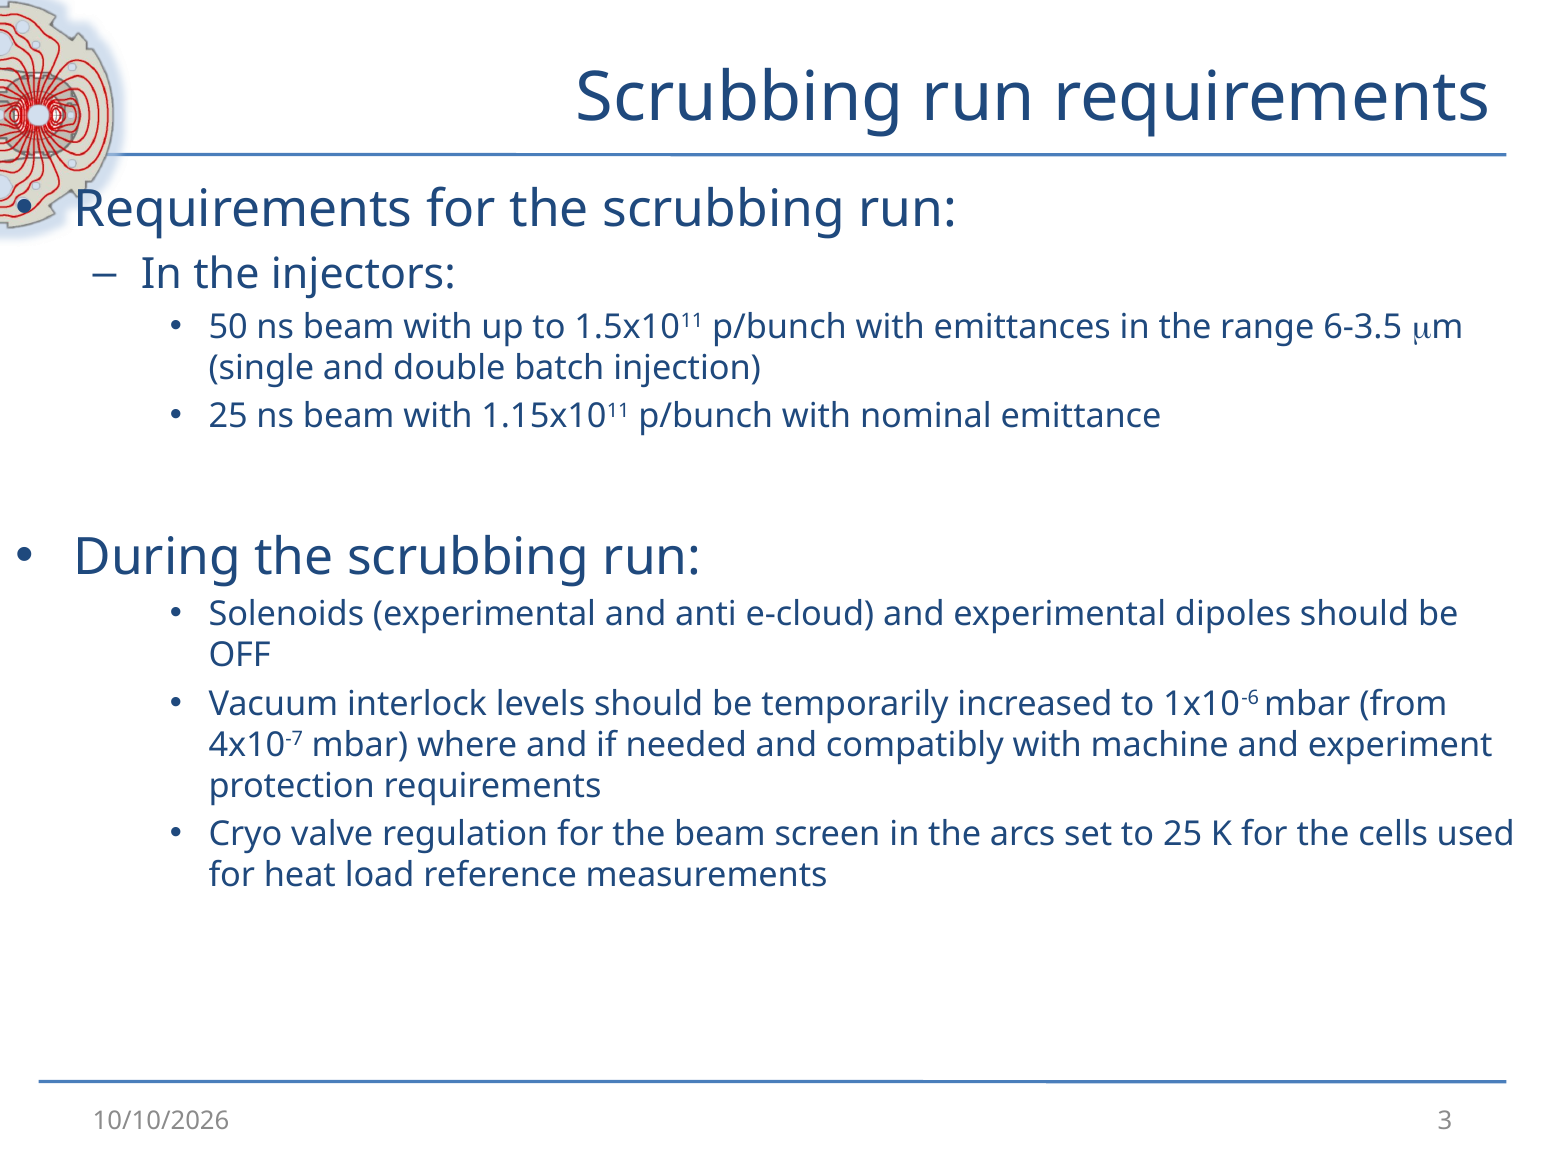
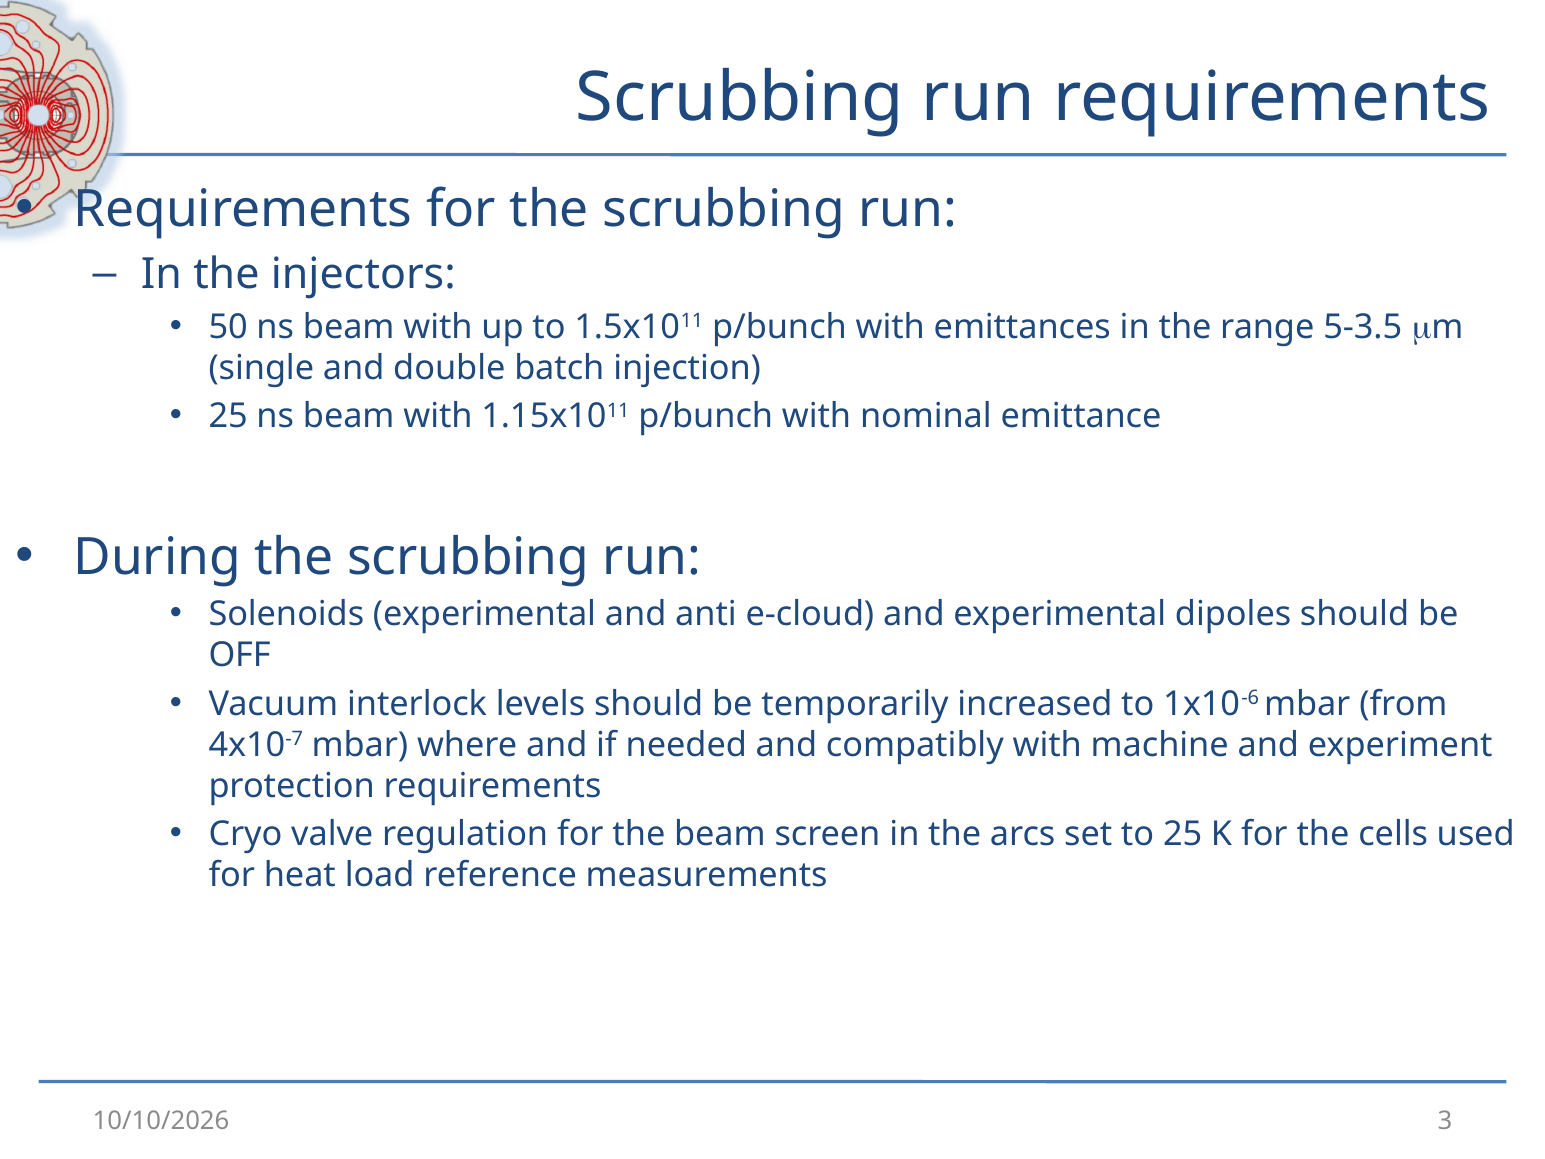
6-3.5: 6-3.5 -> 5-3.5 (1363, 327)
